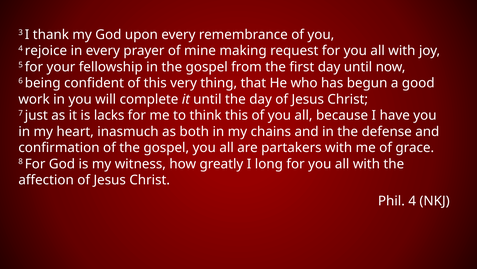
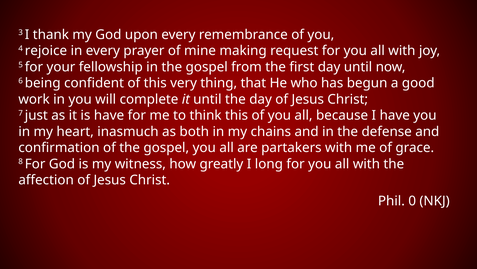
is lacks: lacks -> have (109, 115)
Phil 4: 4 -> 0 (412, 200)
